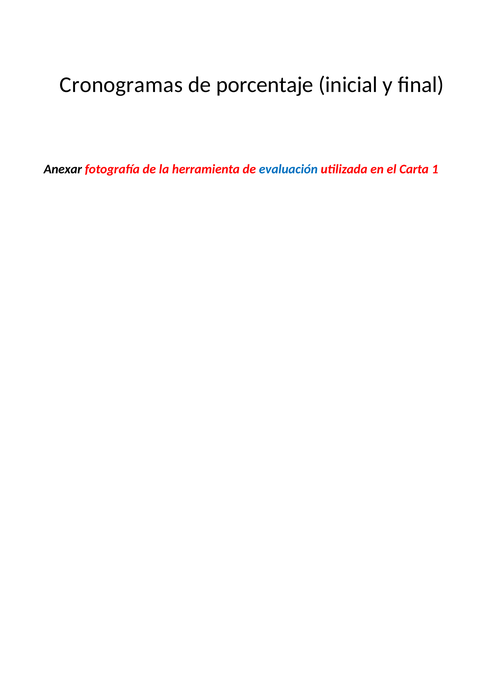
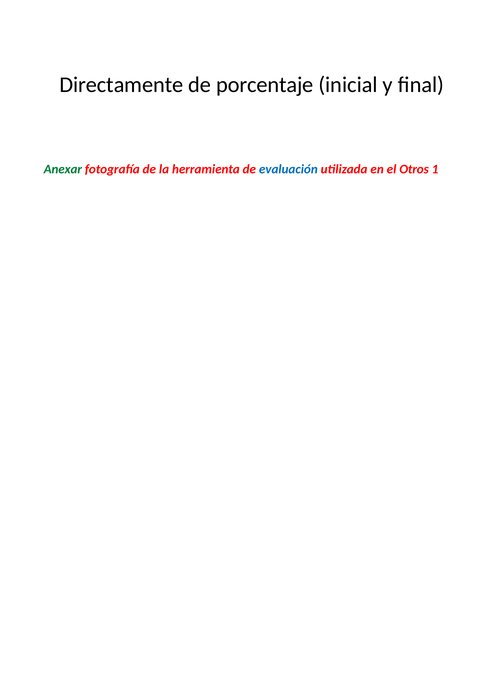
Cronogramas: Cronogramas -> Directamente (121, 85)
Anexar colour: black -> green (63, 169)
Carta: Carta -> Otros (414, 169)
